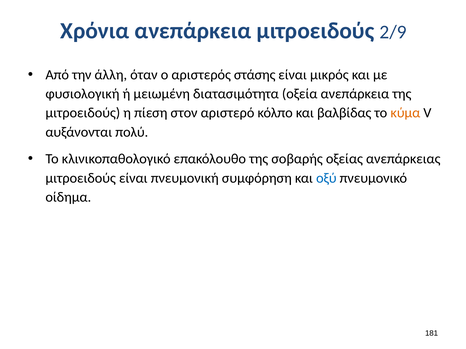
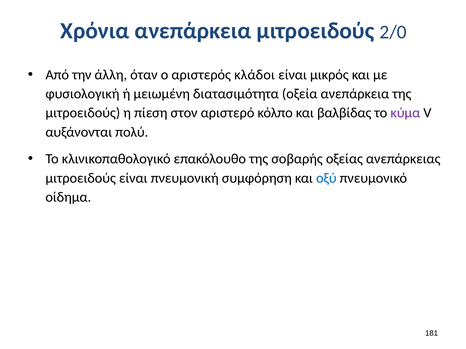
2/9: 2/9 -> 2/0 (393, 32)
στάσης: στάσης -> κλάδοι (255, 75)
κύμα colour: orange -> purple (405, 113)
